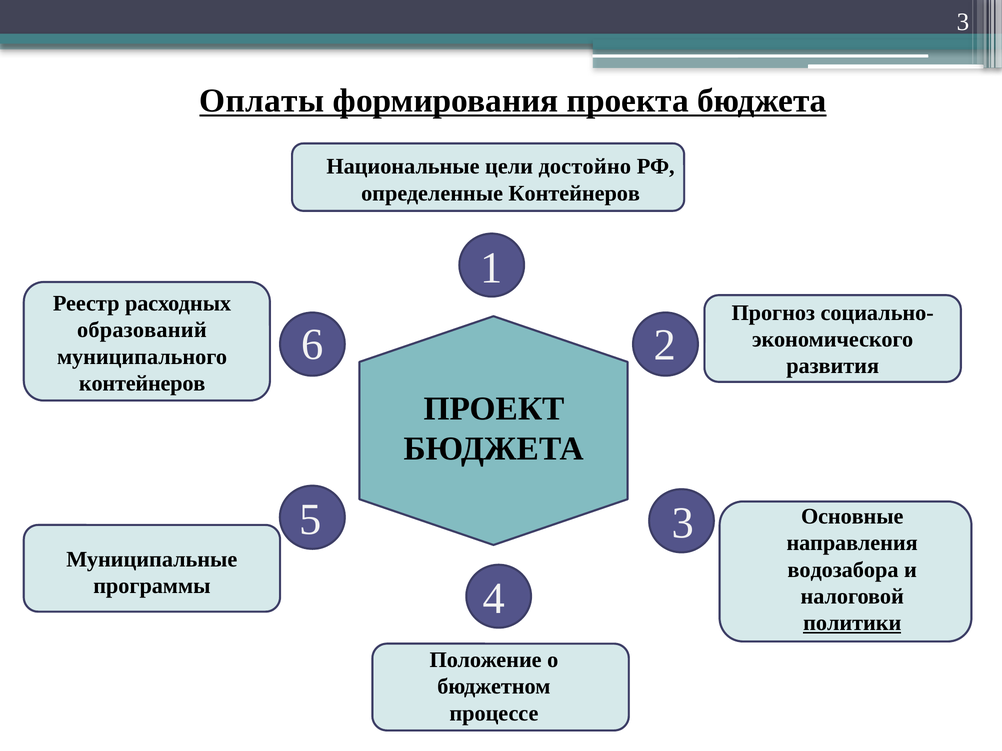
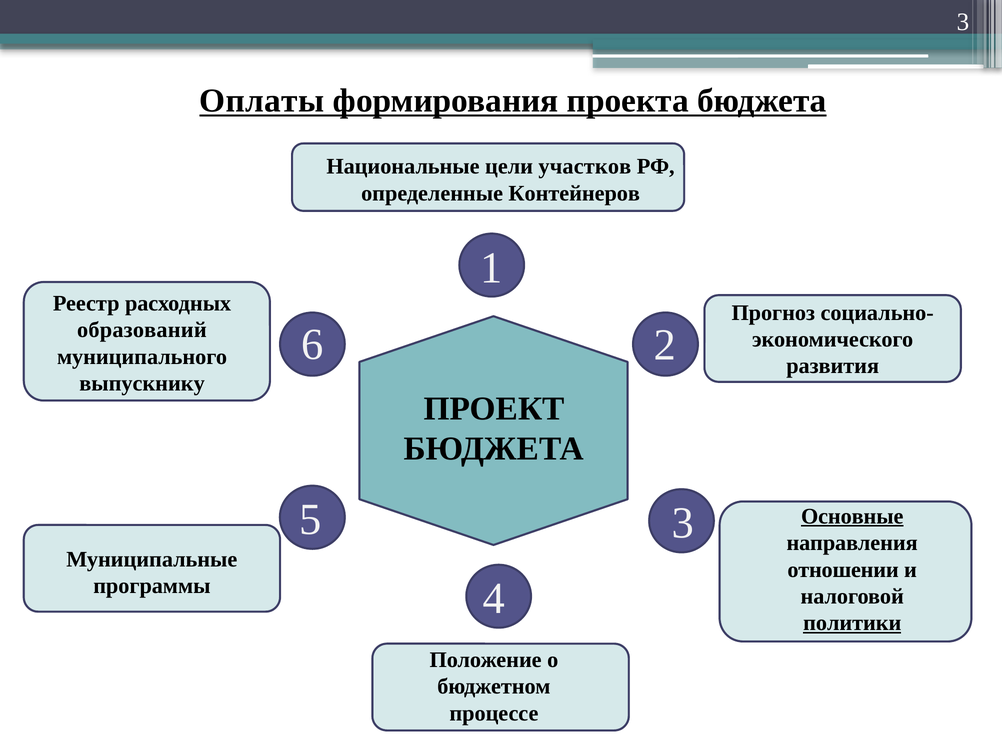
достойно: достойно -> участков (585, 167)
контейнеров: контейнеров -> выпускнику (142, 384)
Основные underline: none -> present (852, 517)
водозабора: водозабора -> отношении (843, 570)
